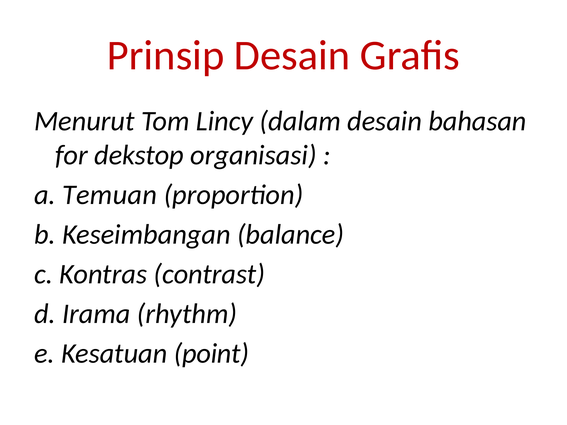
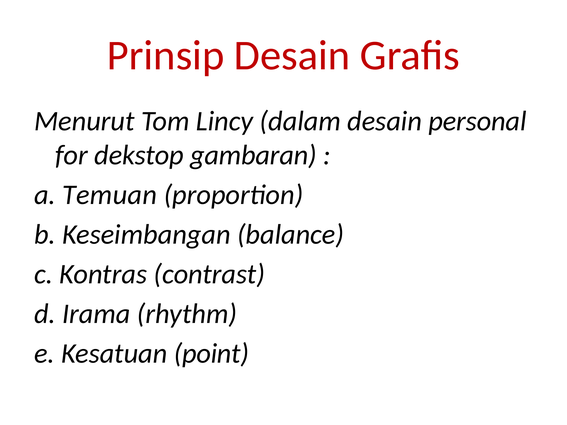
bahasan: bahasan -> personal (477, 121)
organisasi: organisasi -> gambaran (254, 155)
